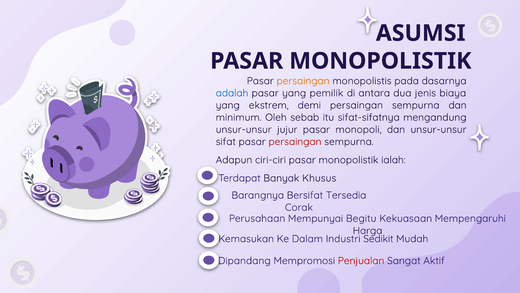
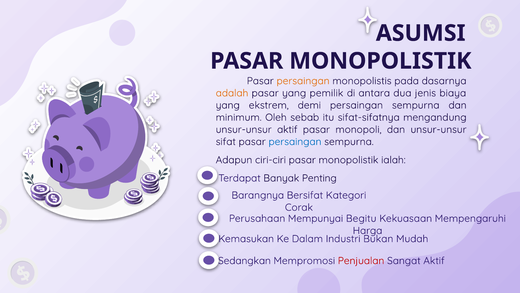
adalah colour: blue -> orange (232, 93)
unsur-unsur jujur: jujur -> aktif (287, 129)
persaingan colour: red -> blue (295, 141)
Khusus: Khusus -> Penting (319, 178)
Tersedia: Tersedia -> Kategori (346, 195)
Sedikit: Sedikit -> Bukan (378, 238)
Dipandang: Dipandang -> Sedangkan (244, 260)
